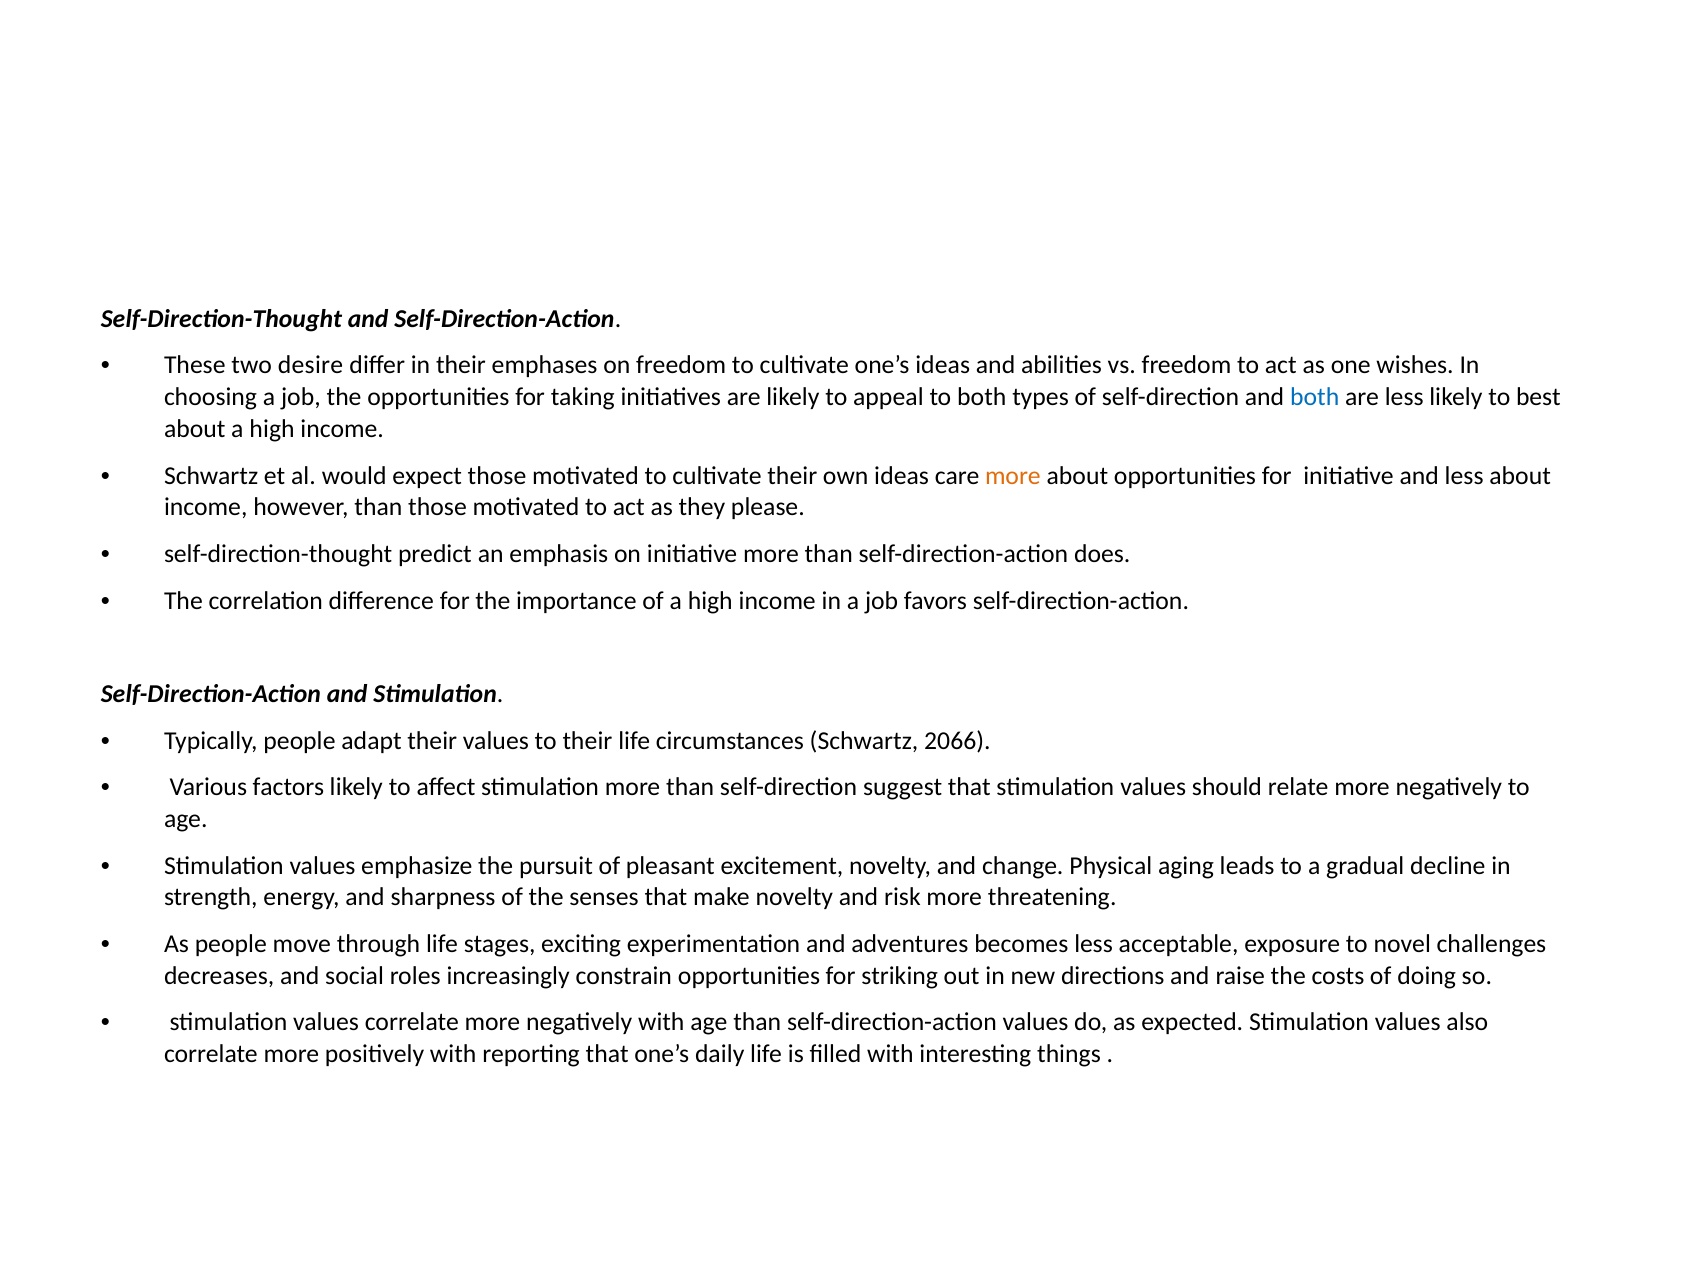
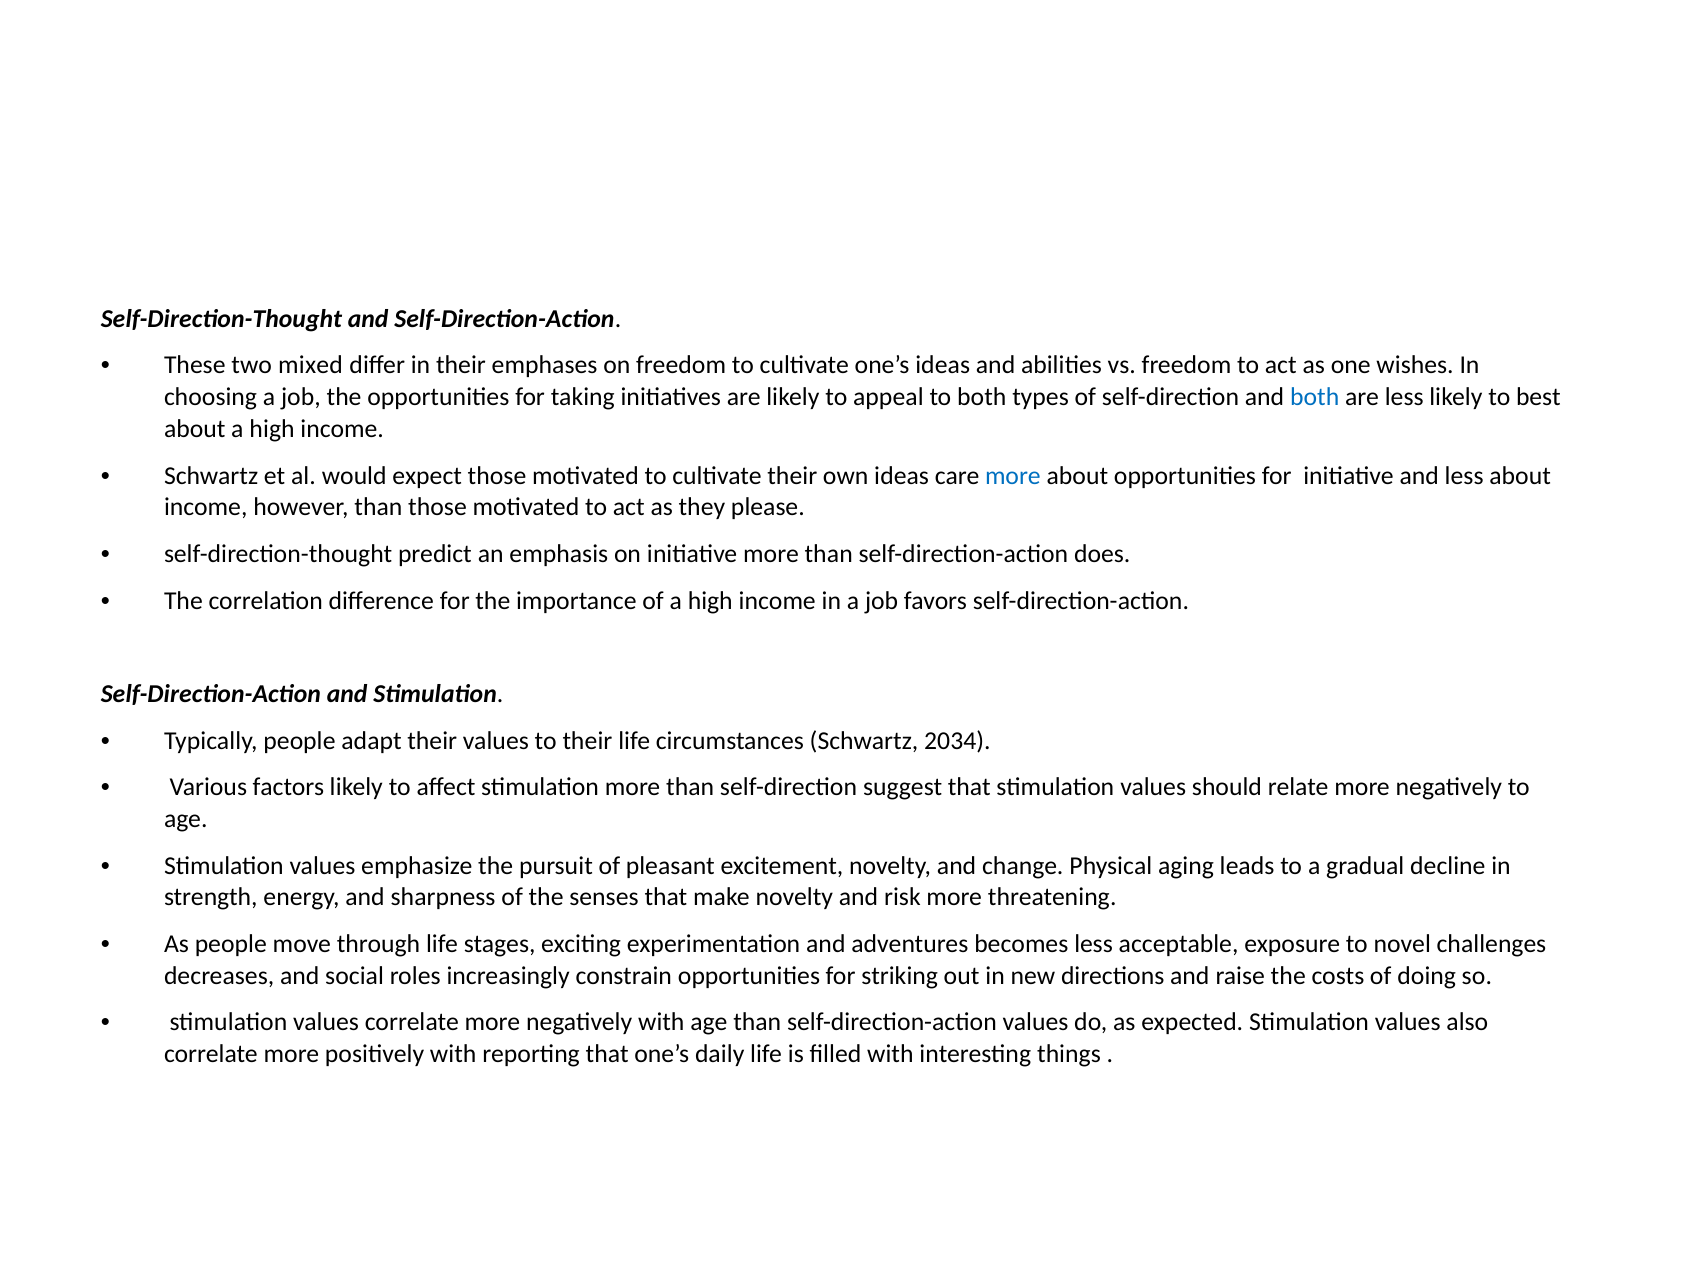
desire: desire -> mixed (311, 366)
more colour: orange -> blue (1013, 476)
2066: 2066 -> 2034 (957, 741)
